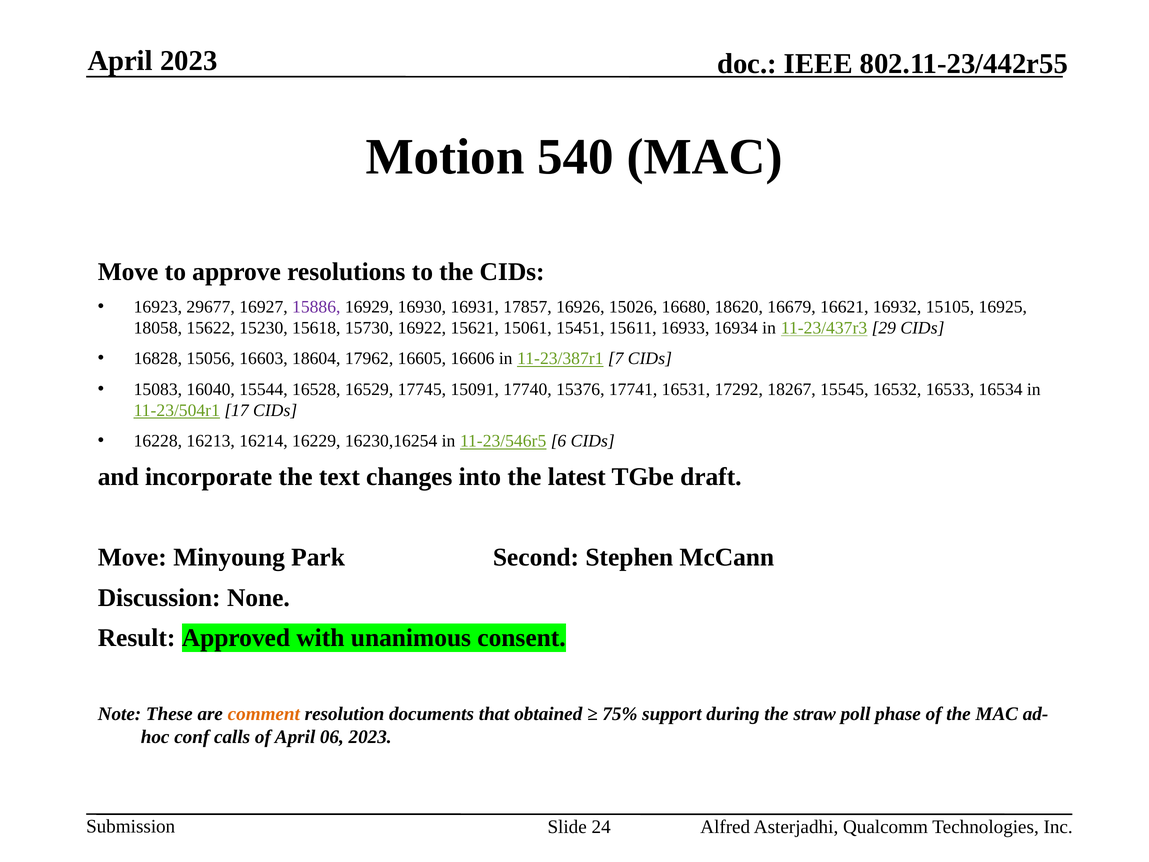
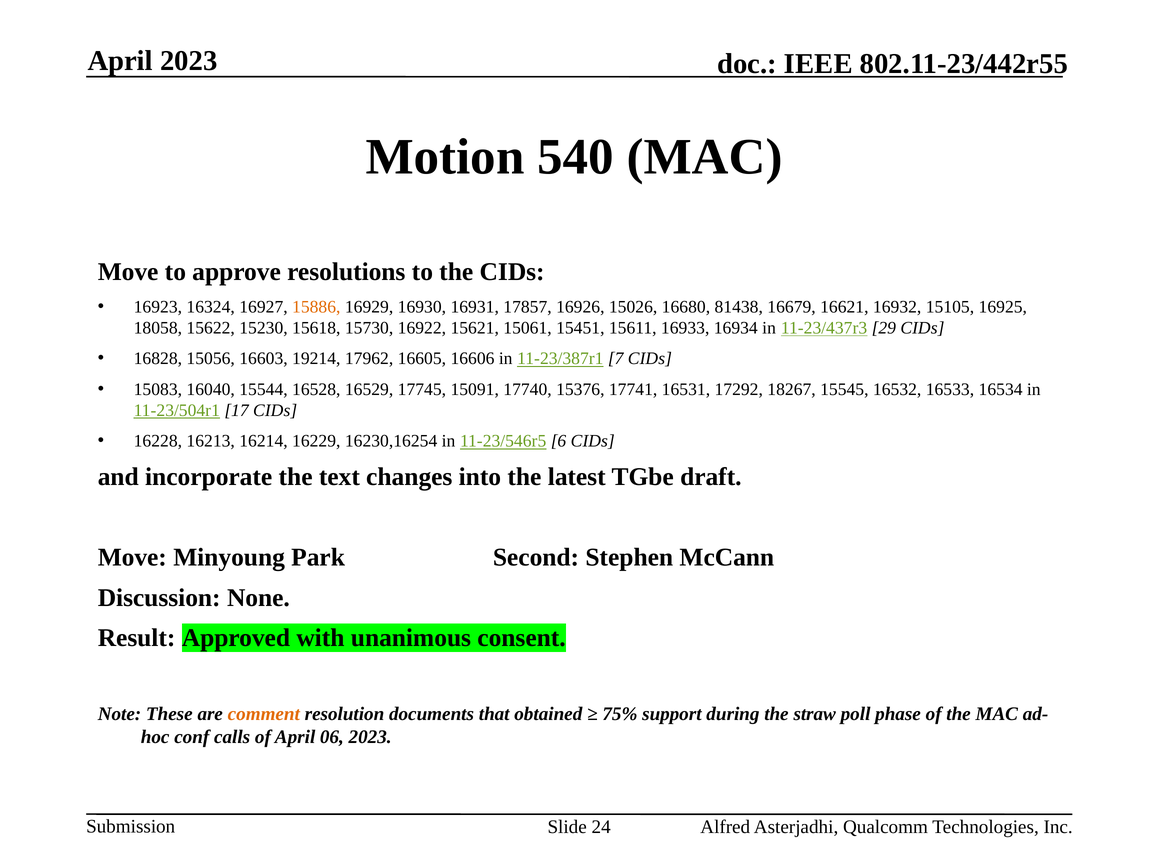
29677: 29677 -> 16324 (211, 307)
15886 colour: purple -> orange (316, 307)
18620: 18620 -> 81438 (739, 307)
18604: 18604 -> 19214 (316, 358)
